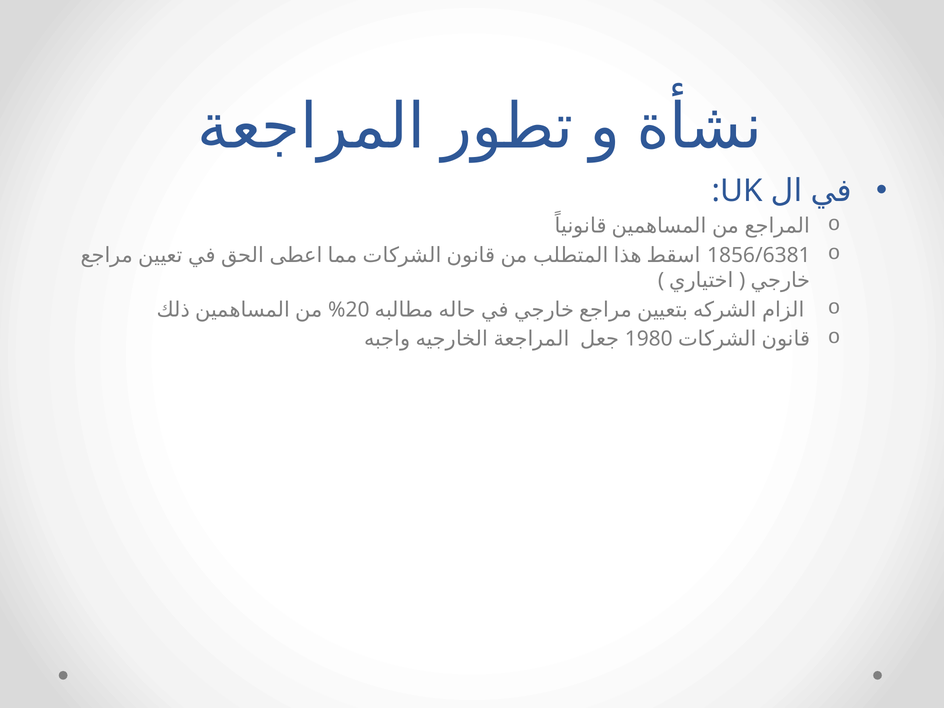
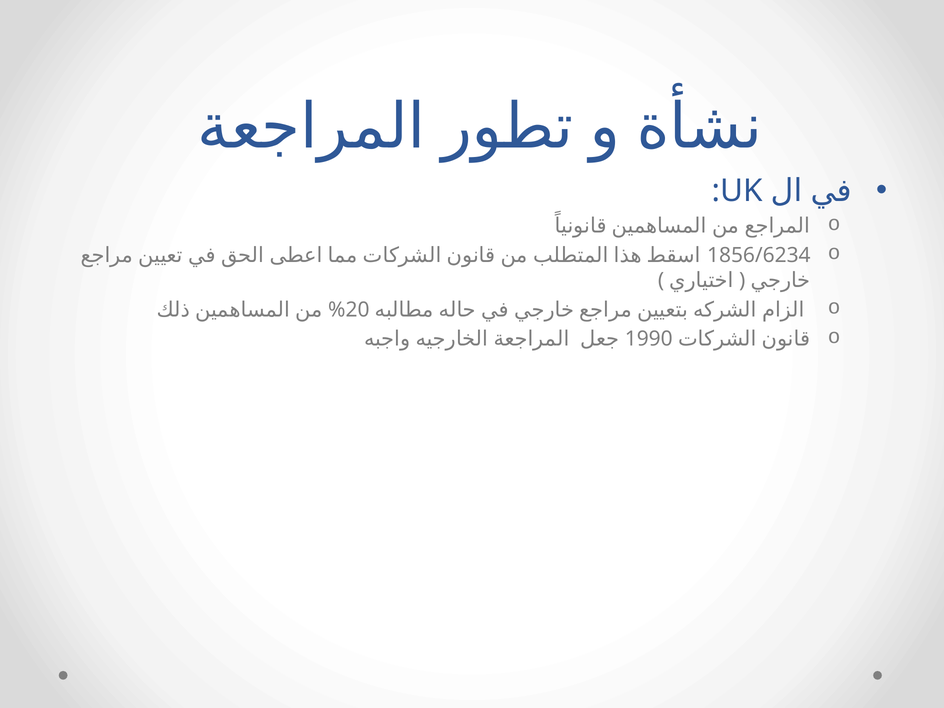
1856/6381: 1856/6381 -> 1856/6234 (759, 255)
1980: 1980 -> 1990 (649, 339)
